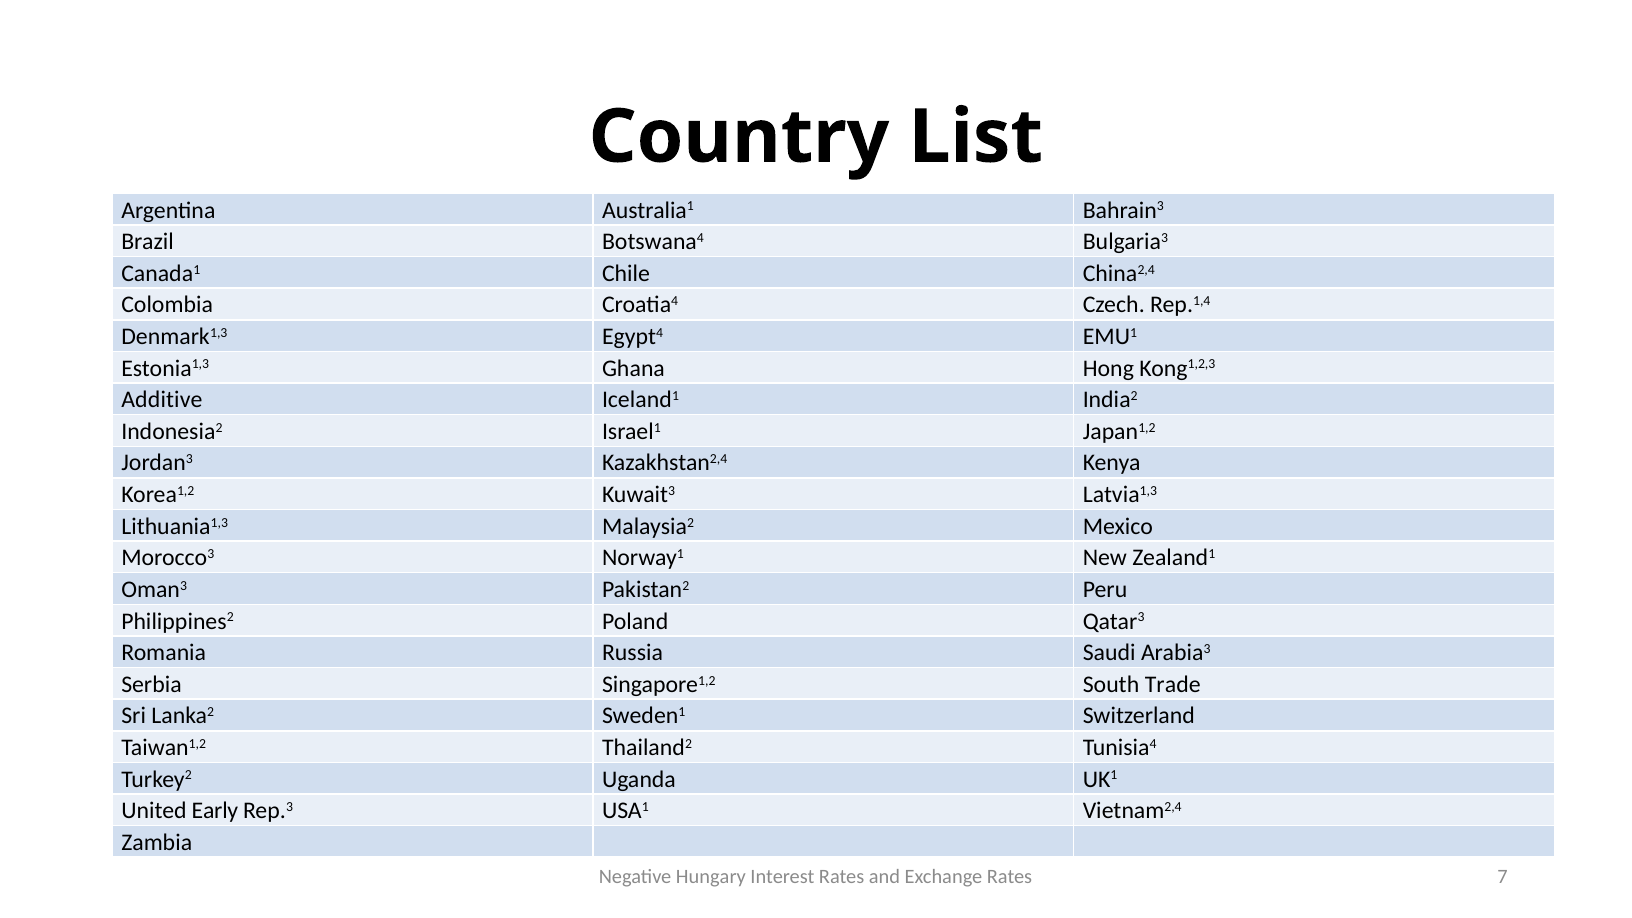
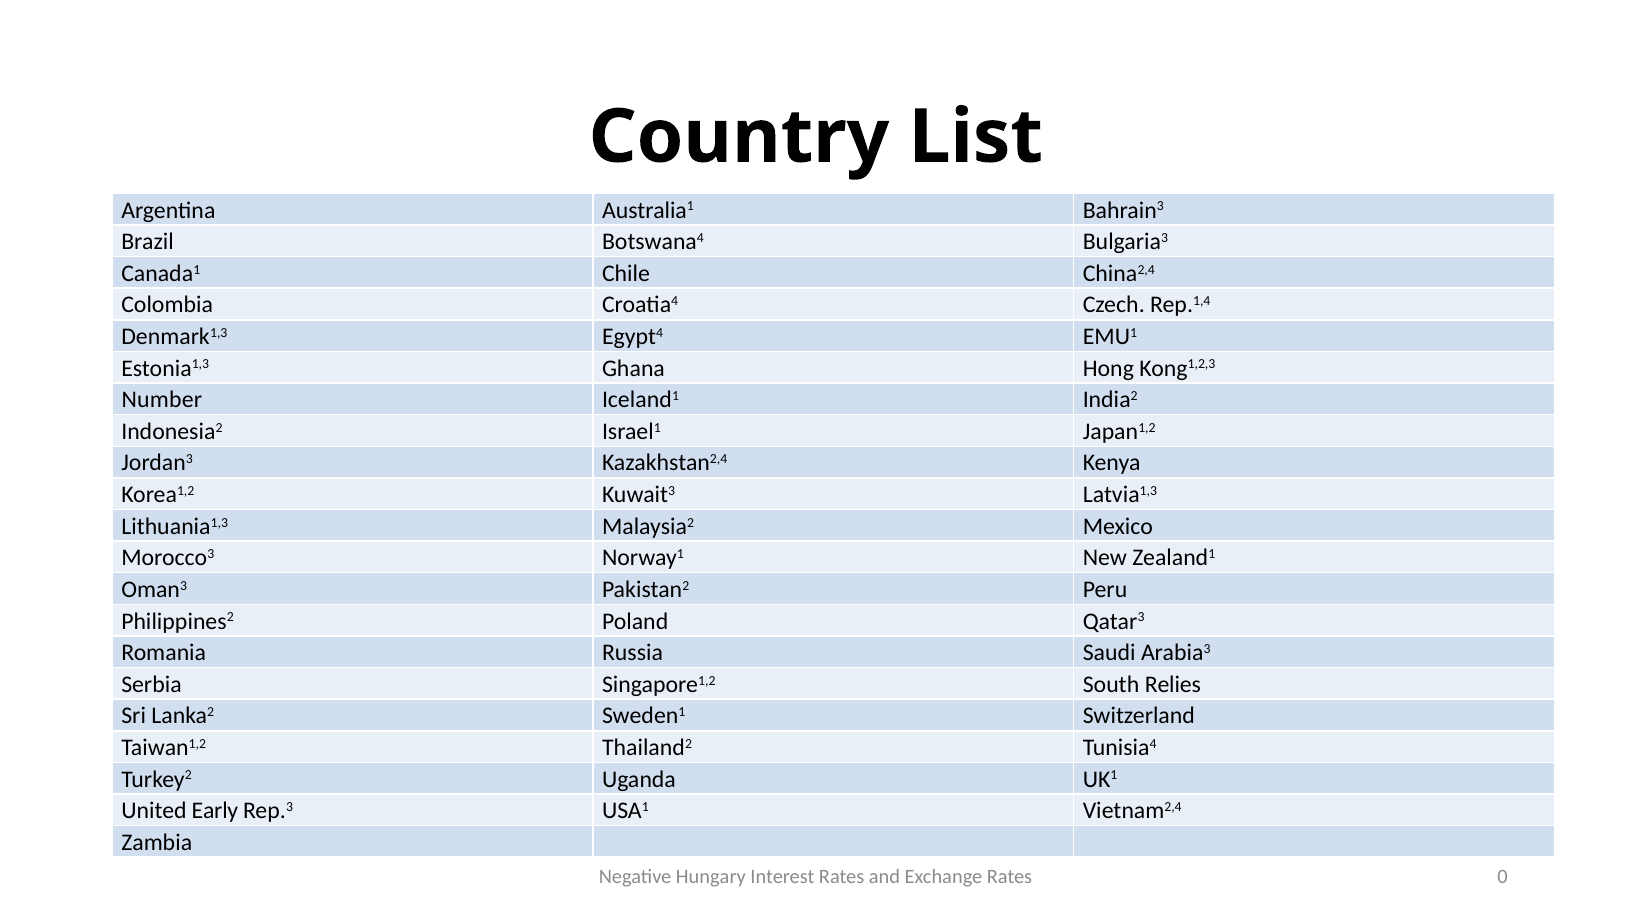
Additive: Additive -> Number (162, 400)
Trade: Trade -> Relies (1173, 684)
7: 7 -> 0 (1502, 876)
